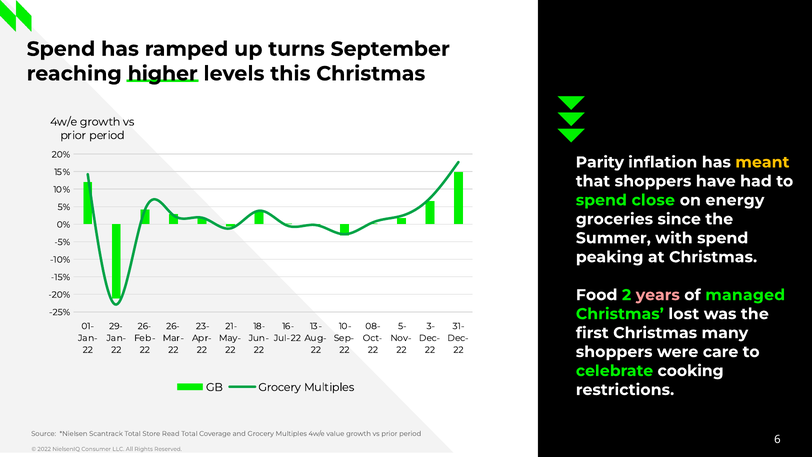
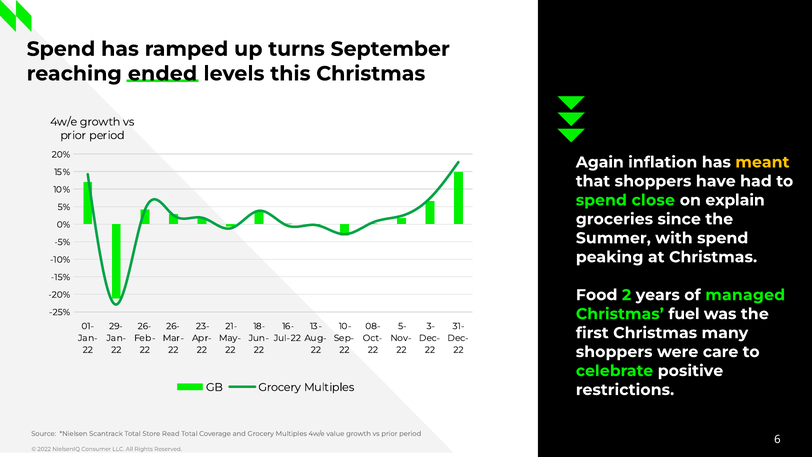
higher: higher -> ended (163, 74)
Parity: Parity -> Again (600, 162)
energy: energy -> explain (735, 200)
years colour: pink -> white (658, 295)
lost: lost -> fuel (684, 314)
cooking: cooking -> positive (690, 371)
